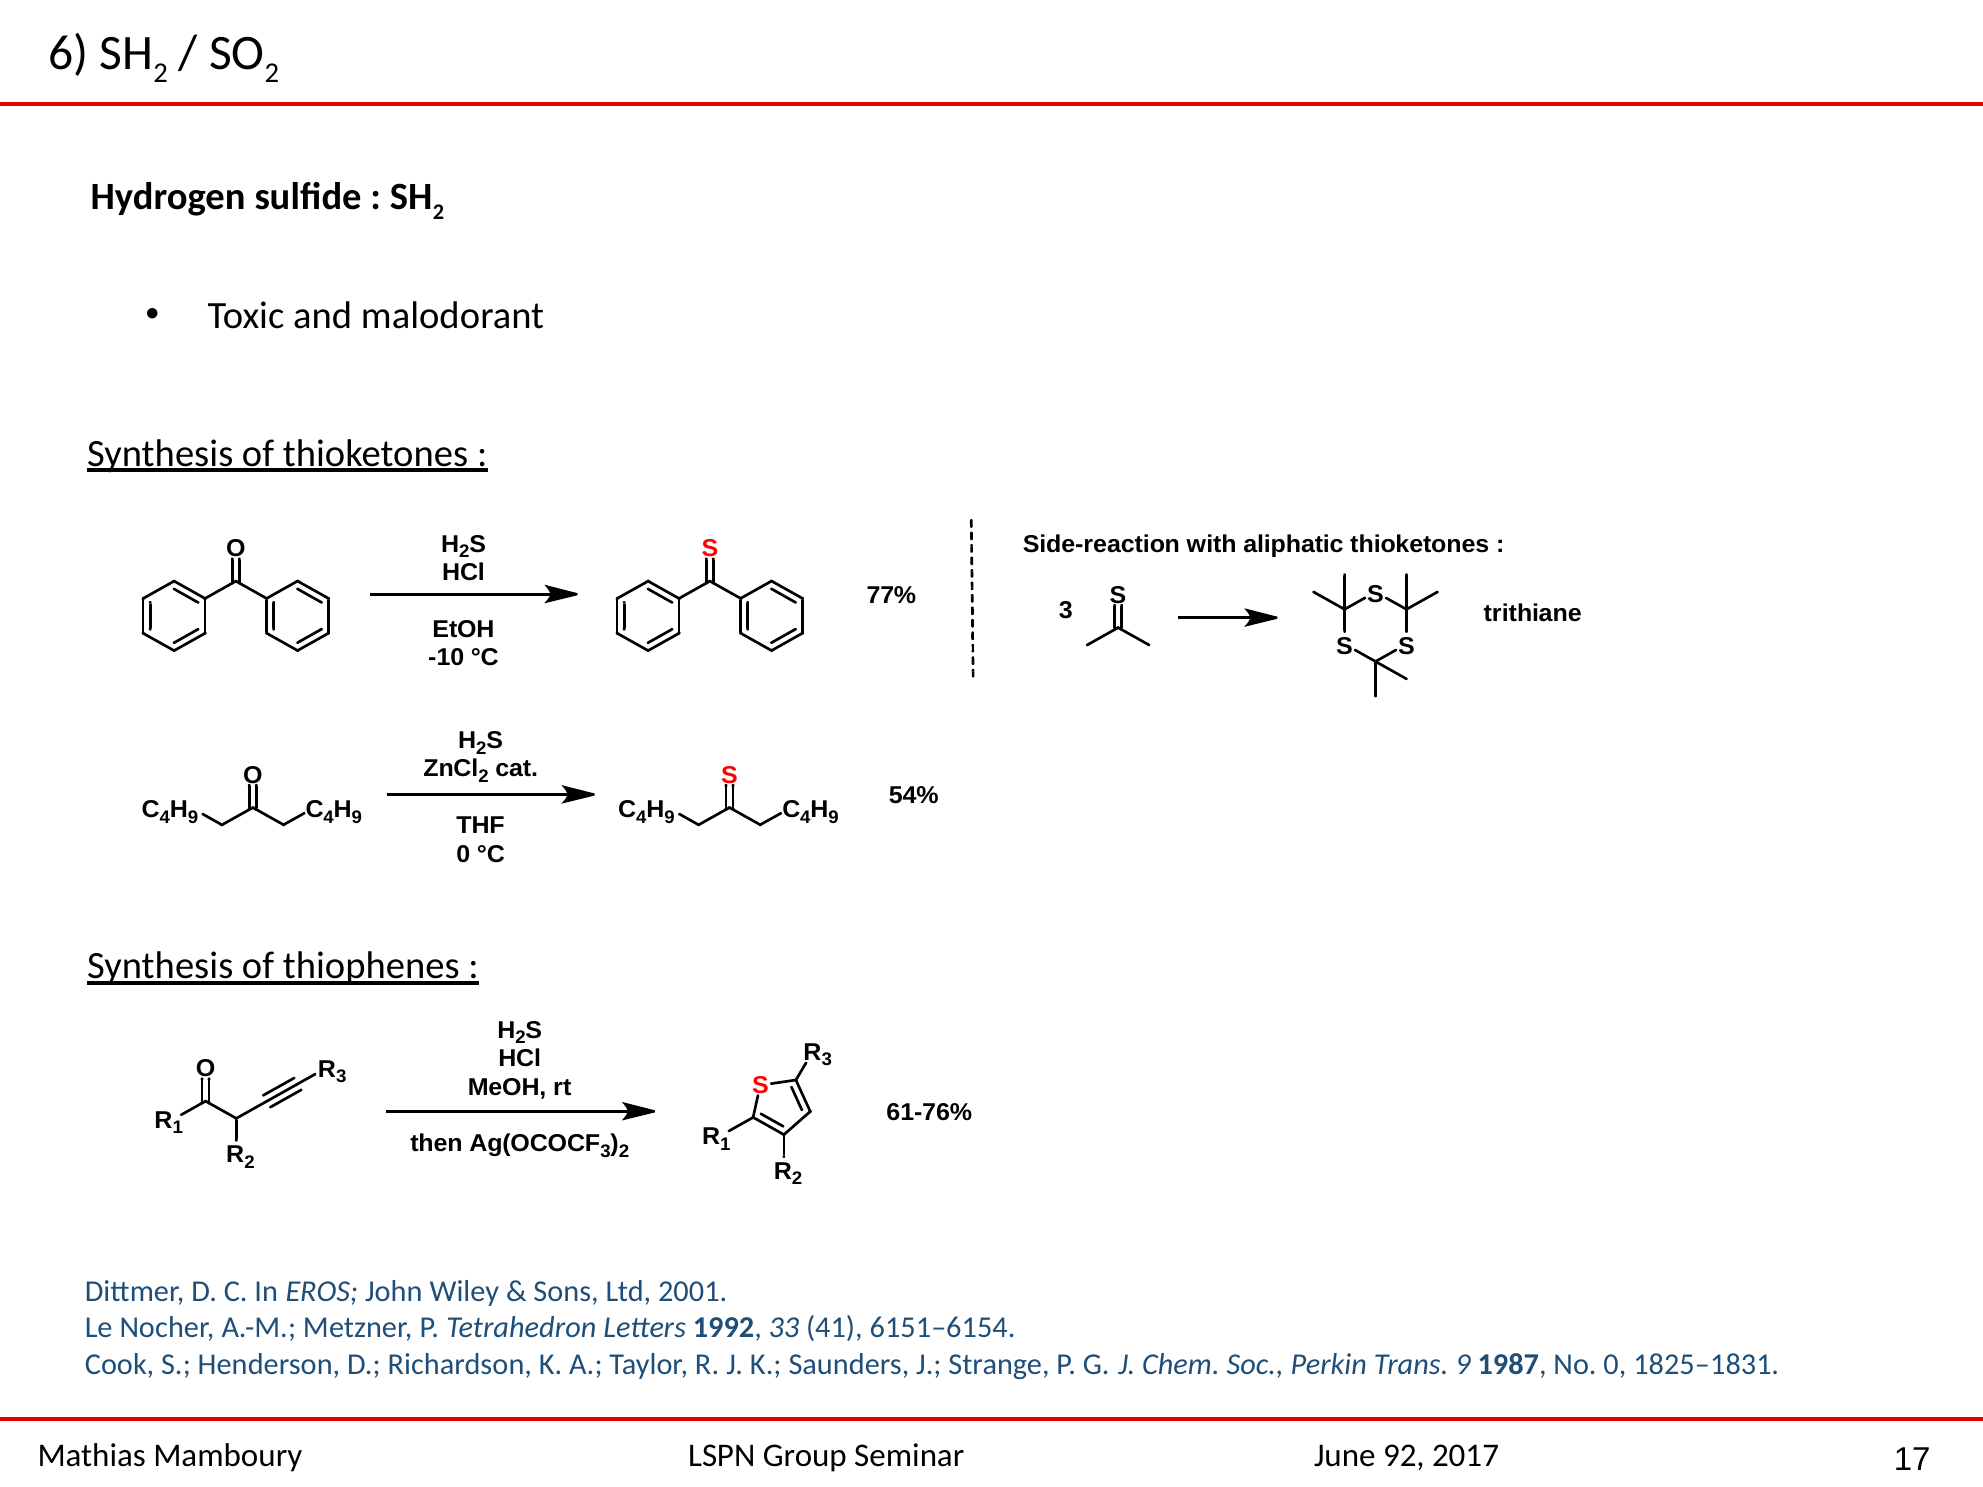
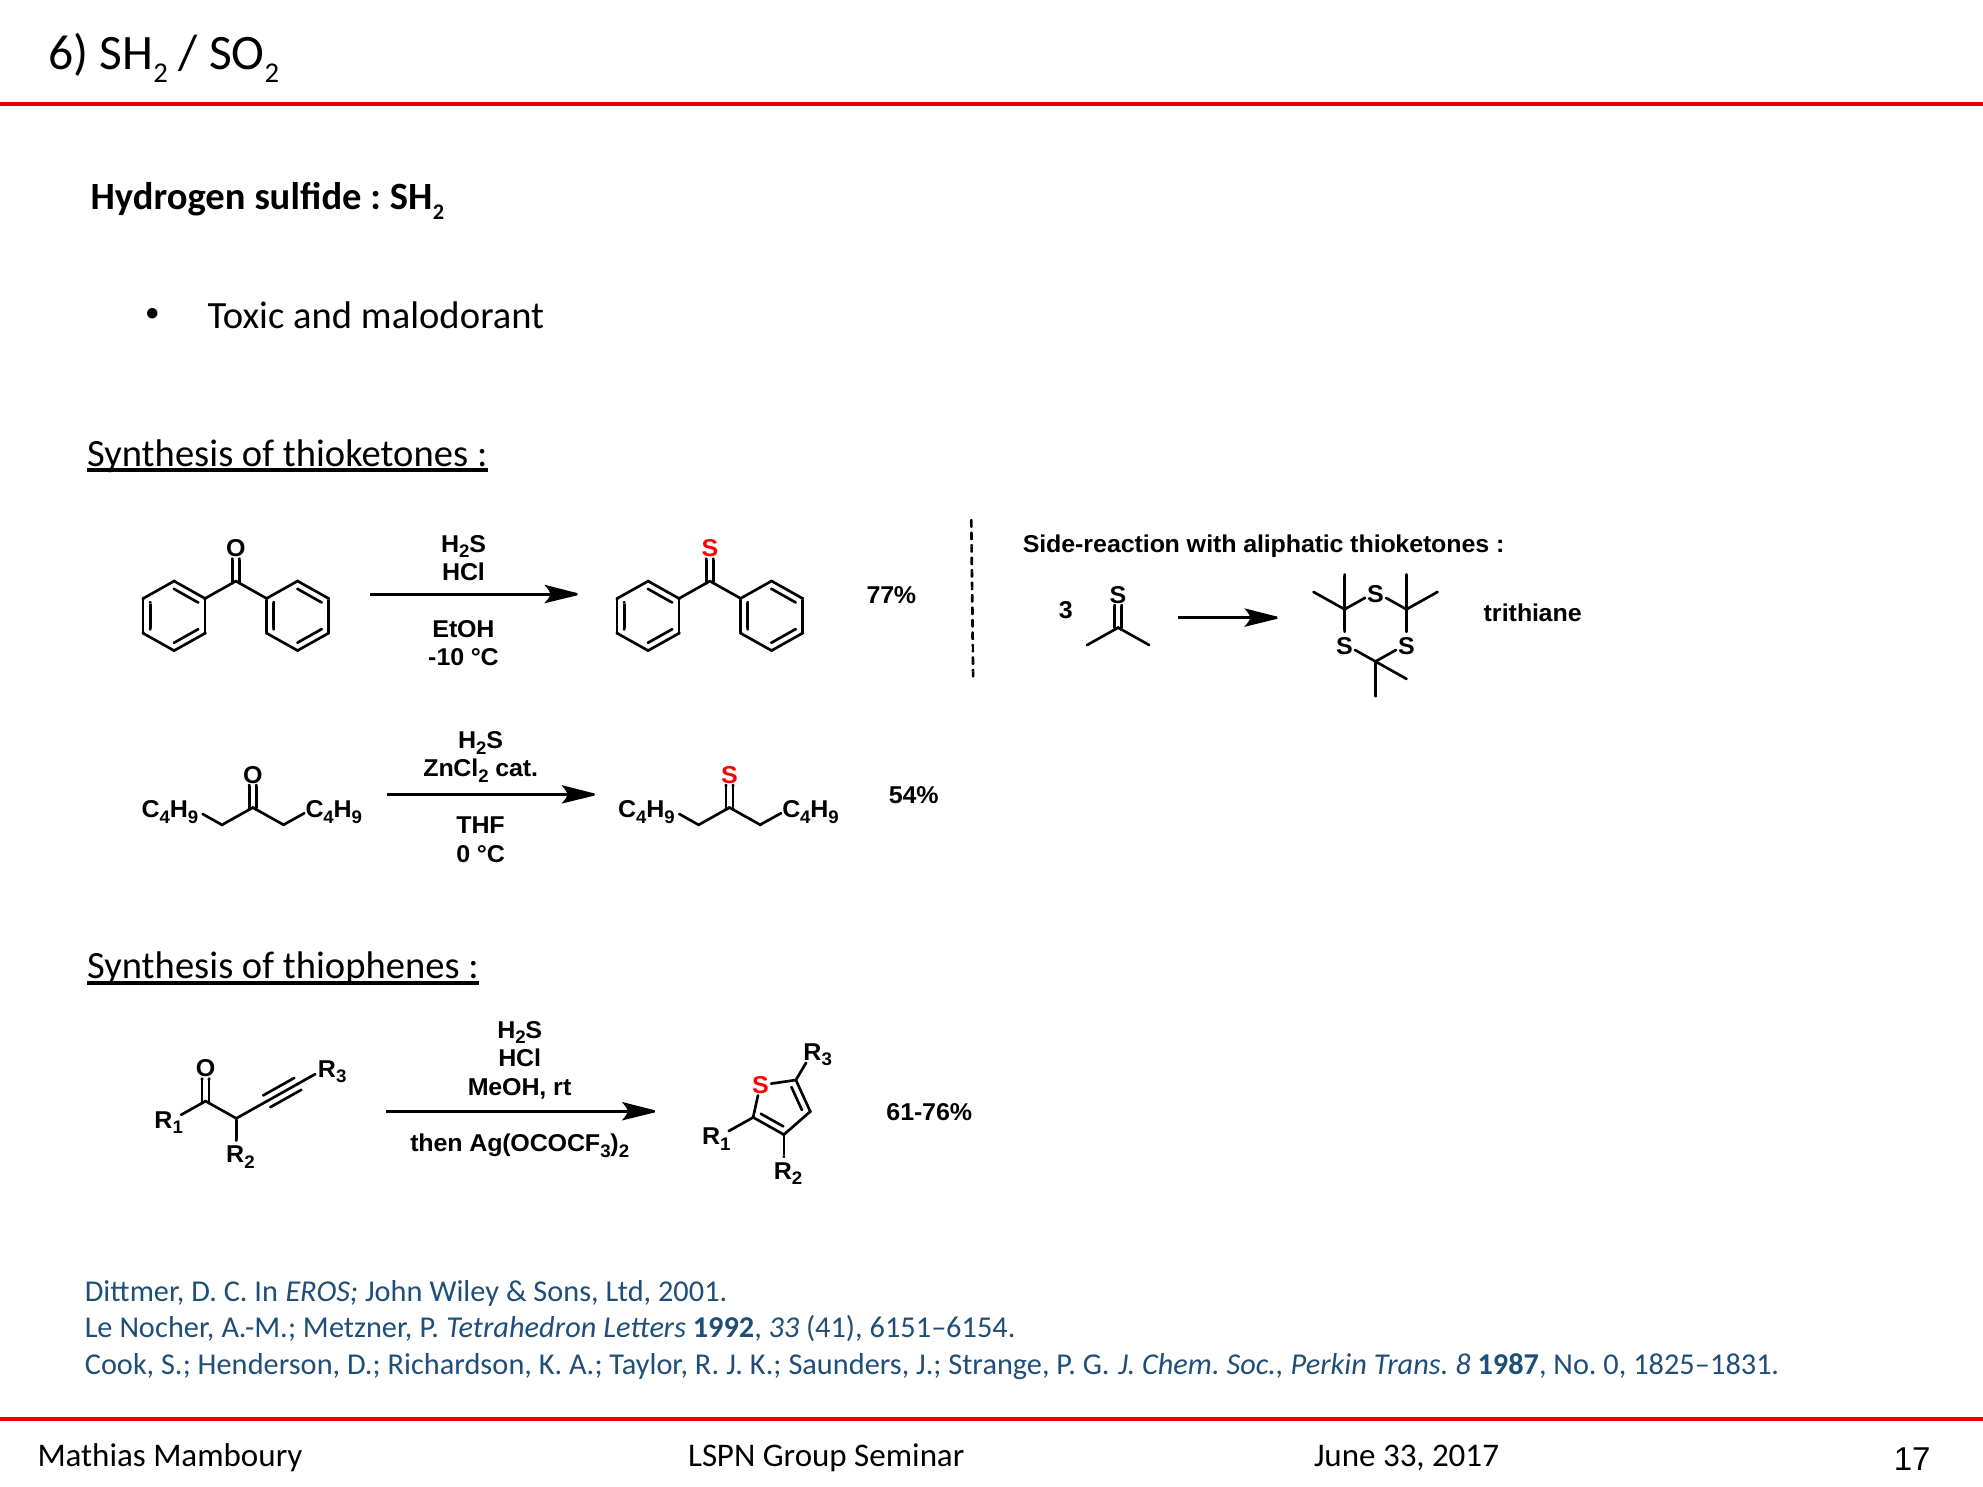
Trans 9: 9 -> 8 (1463, 1364)
June 92: 92 -> 33 (1404, 1456)
